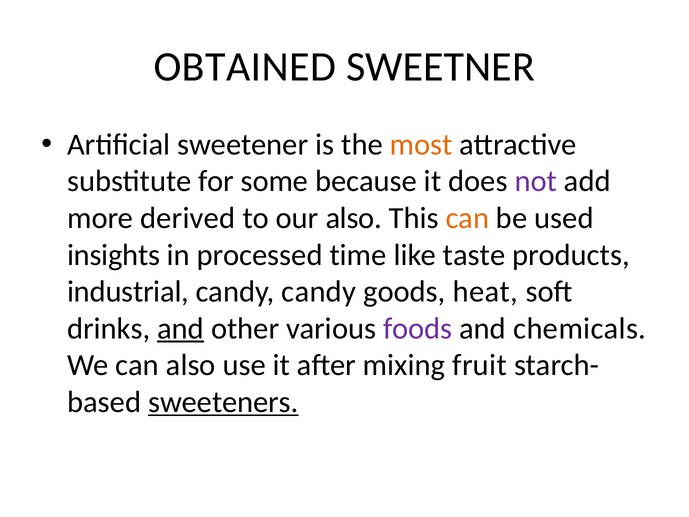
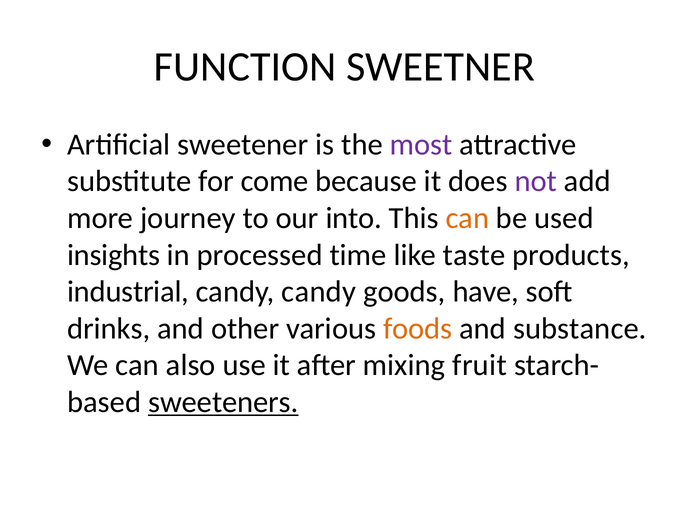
OBTAINED: OBTAINED -> FUNCTION (245, 67)
most colour: orange -> purple (421, 145)
some: some -> come (275, 181)
derived: derived -> journey (188, 218)
our also: also -> into (354, 218)
heat: heat -> have (486, 292)
and underline: present -> none (181, 328)
foods colour: purple -> orange (418, 328)
chemicals: chemicals -> substance (580, 328)
